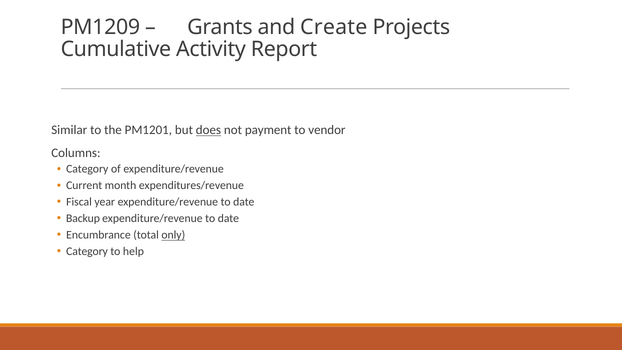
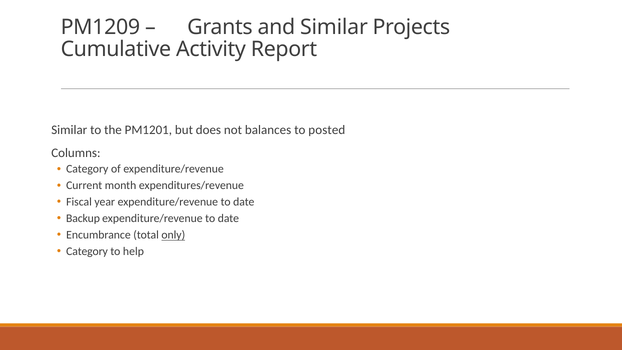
and Create: Create -> Similar (334, 27)
does underline: present -> none (208, 130)
payment: payment -> balances (268, 130)
vendor: vendor -> posted (327, 130)
